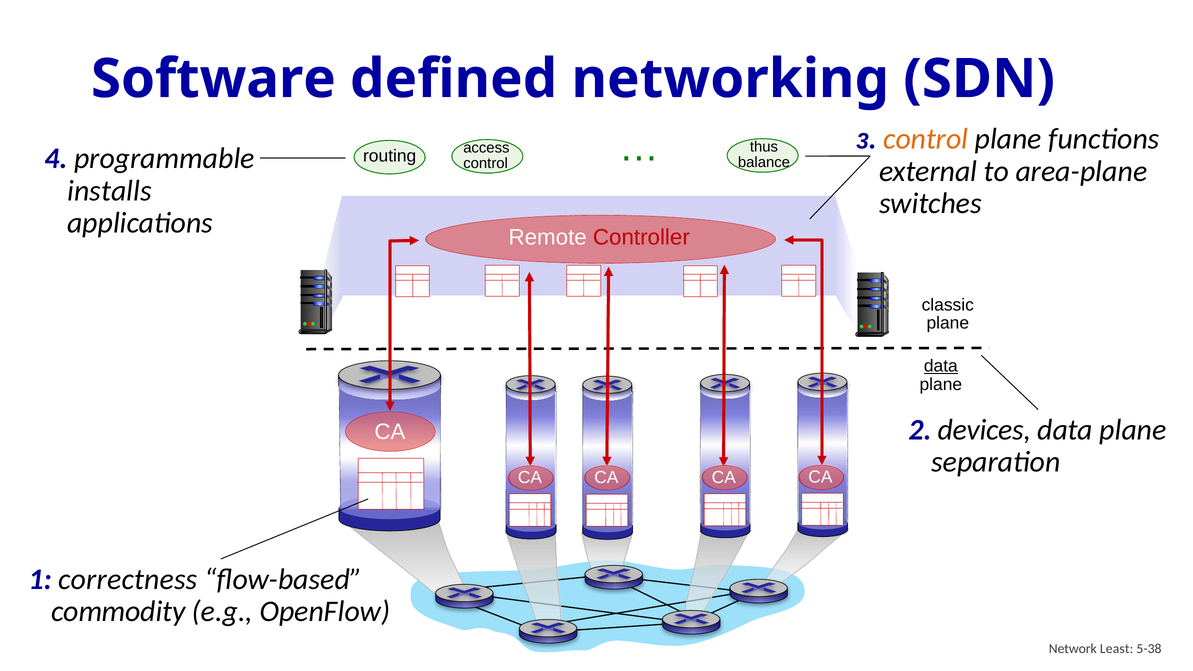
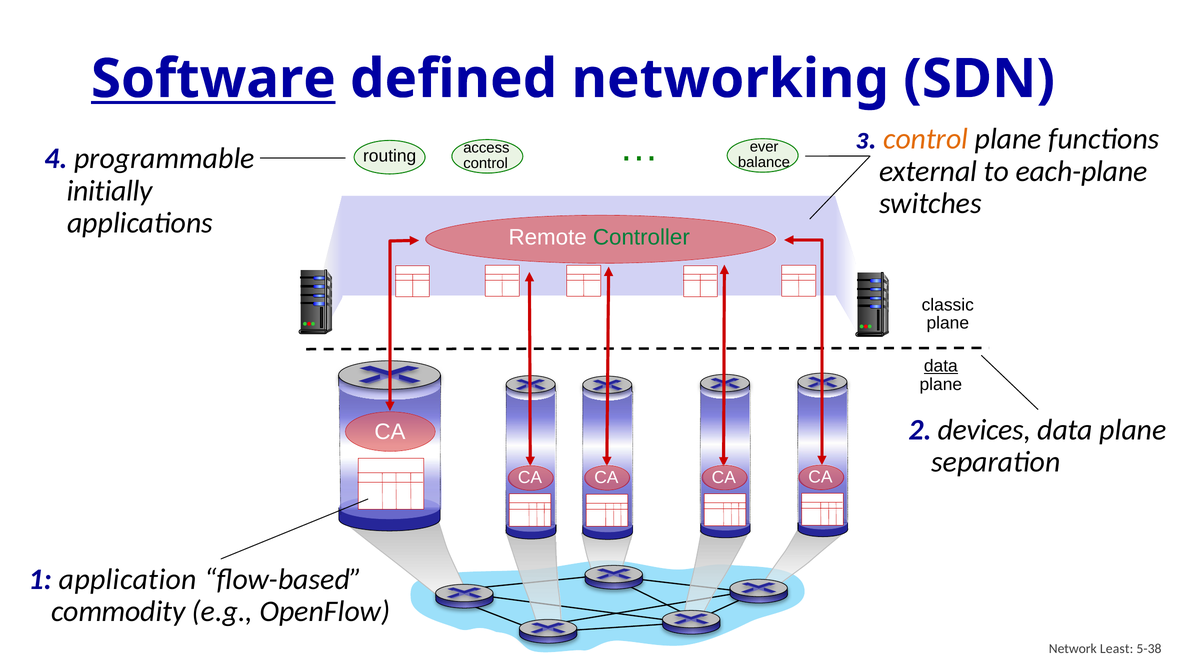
Software underline: none -> present (213, 79)
thus: thus -> ever (764, 147)
area-plane: area-plane -> each-plane (1082, 171)
installs: installs -> initially (110, 191)
Controller colour: red -> green (641, 237)
correctness: correctness -> application (128, 579)
